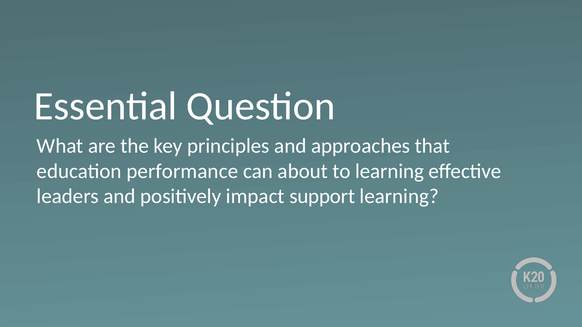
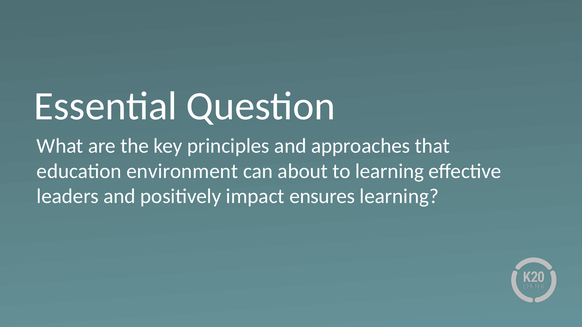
performance: performance -> environment (182, 171)
support: support -> ensures (322, 197)
